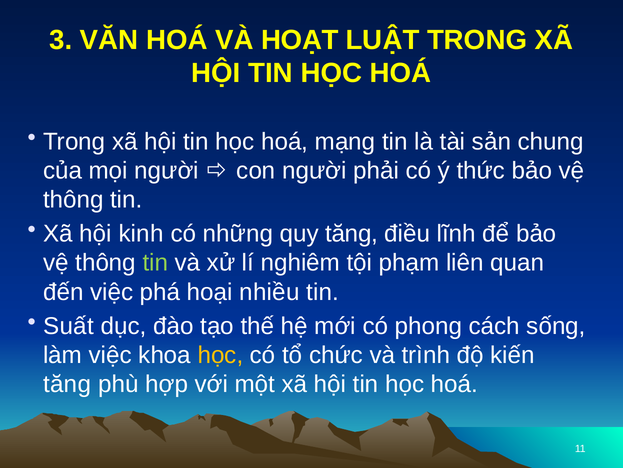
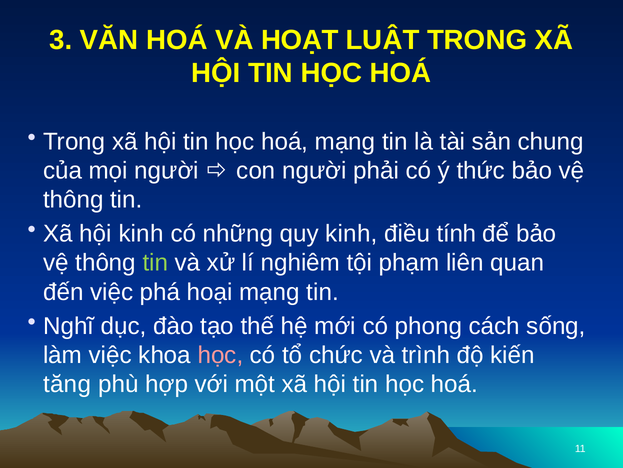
quy tăng: tăng -> kinh (351, 233)
lĩnh: lĩnh -> tính (456, 233)
hoại nhiều: nhiều -> mạng (270, 292)
Suất: Suất -> Nghĩ (69, 326)
học colour: yellow -> pink (220, 355)
